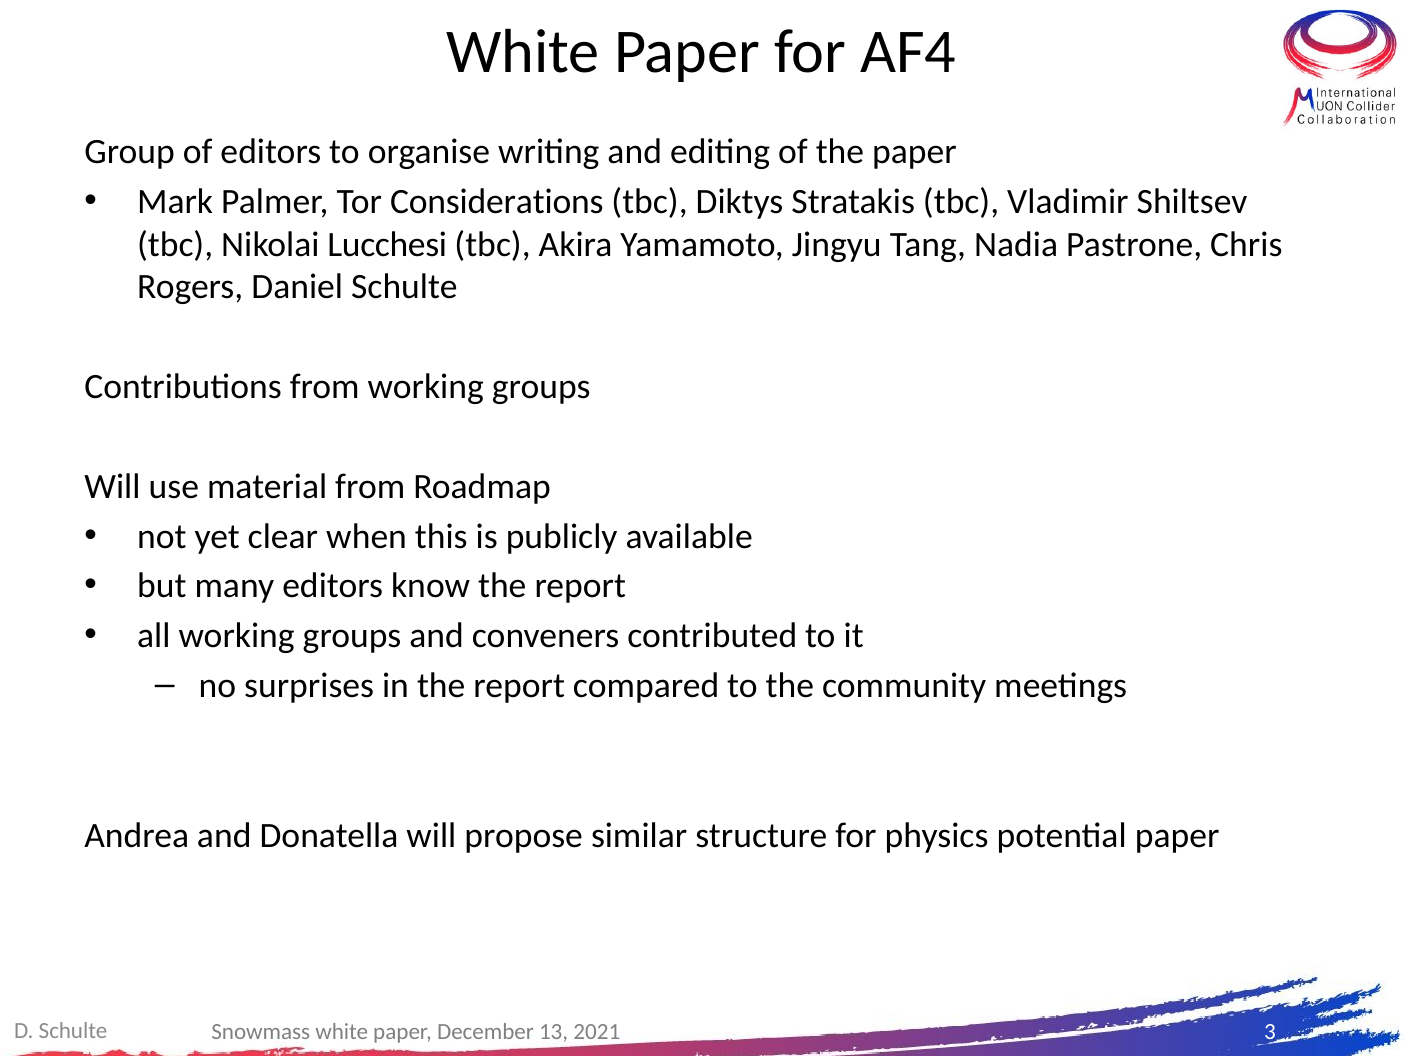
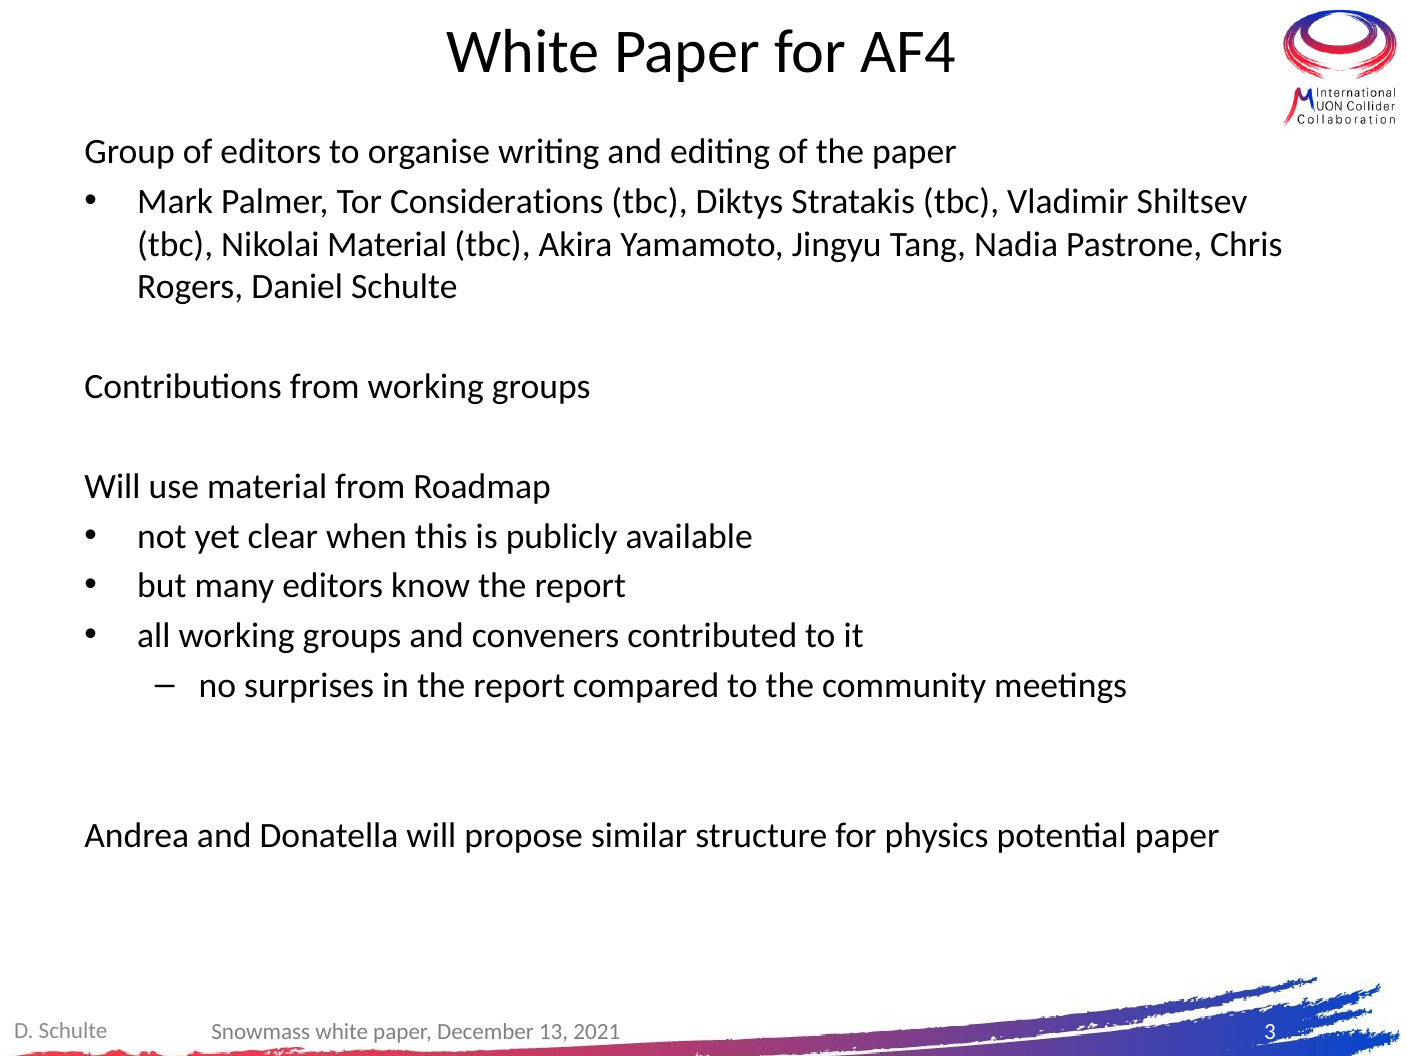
Nikolai Lucchesi: Lucchesi -> Material (387, 244)
